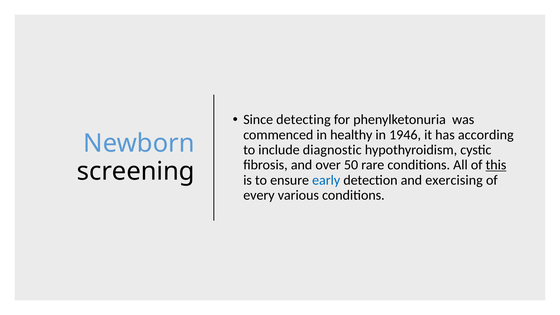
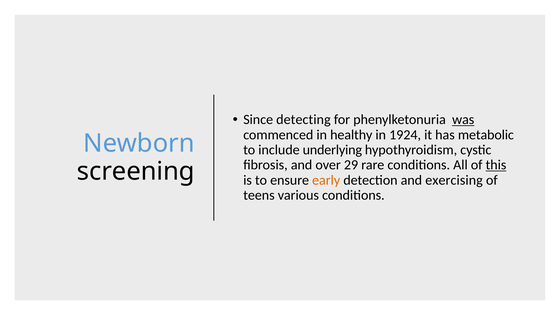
was underline: none -> present (463, 120)
1946: 1946 -> 1924 (405, 135)
according: according -> metabolic (486, 135)
diagnostic: diagnostic -> underlying (332, 150)
50: 50 -> 29 (351, 165)
early colour: blue -> orange (326, 180)
every: every -> teens (259, 195)
